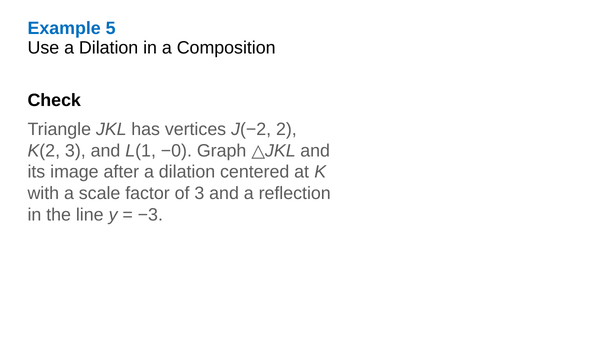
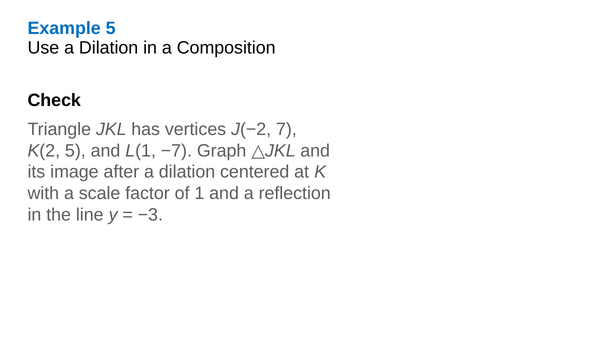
2: 2 -> 7 (286, 129)
K(2 3: 3 -> 5 (75, 151)
−0: −0 -> −7 (176, 151)
of 3: 3 -> 1 (199, 193)
